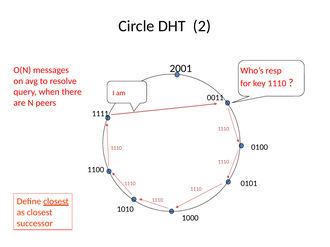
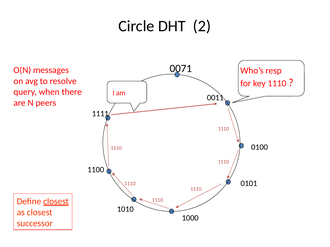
2001: 2001 -> 0071 (181, 69)
